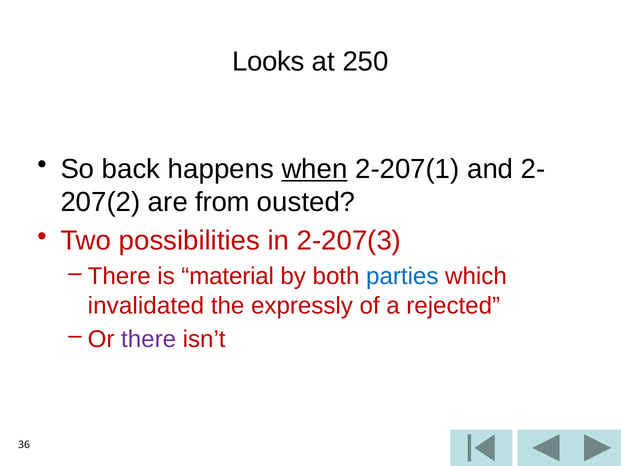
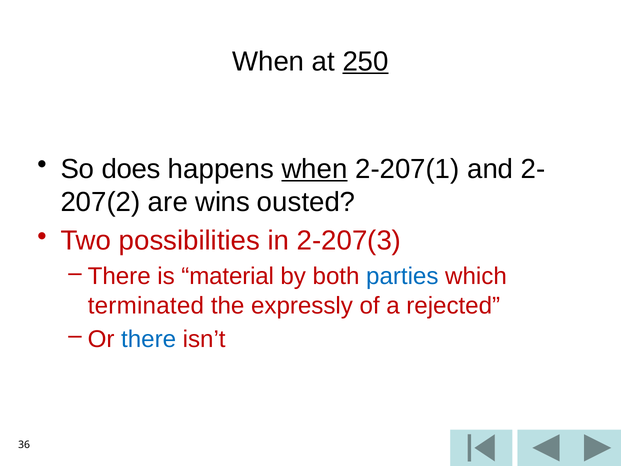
Looks: Looks -> When (268, 61)
250 underline: none -> present (366, 61)
back: back -> does (131, 169)
from: from -> wins (223, 202)
invalidated: invalidated -> terminated (146, 305)
there colour: purple -> blue (149, 339)
